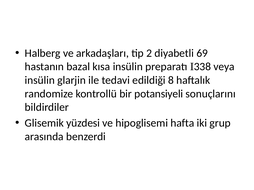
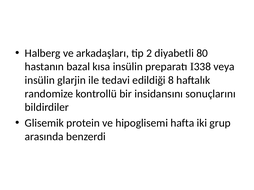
69: 69 -> 80 (202, 53)
potansiyeli: potansiyeli -> insidansını (159, 94)
yüzdesi: yüzdesi -> protein (83, 123)
